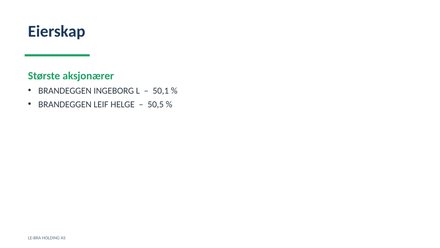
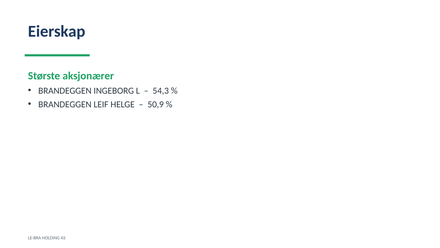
50,1: 50,1 -> 54,3 (161, 90)
50,5: 50,5 -> 50,9 (156, 104)
